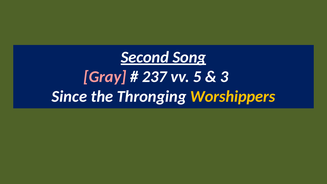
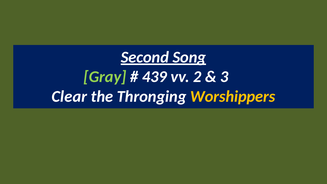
Gray colour: pink -> light green (105, 77)
237: 237 -> 439 (154, 77)
5: 5 -> 2 (197, 77)
Since: Since -> Clear (69, 96)
